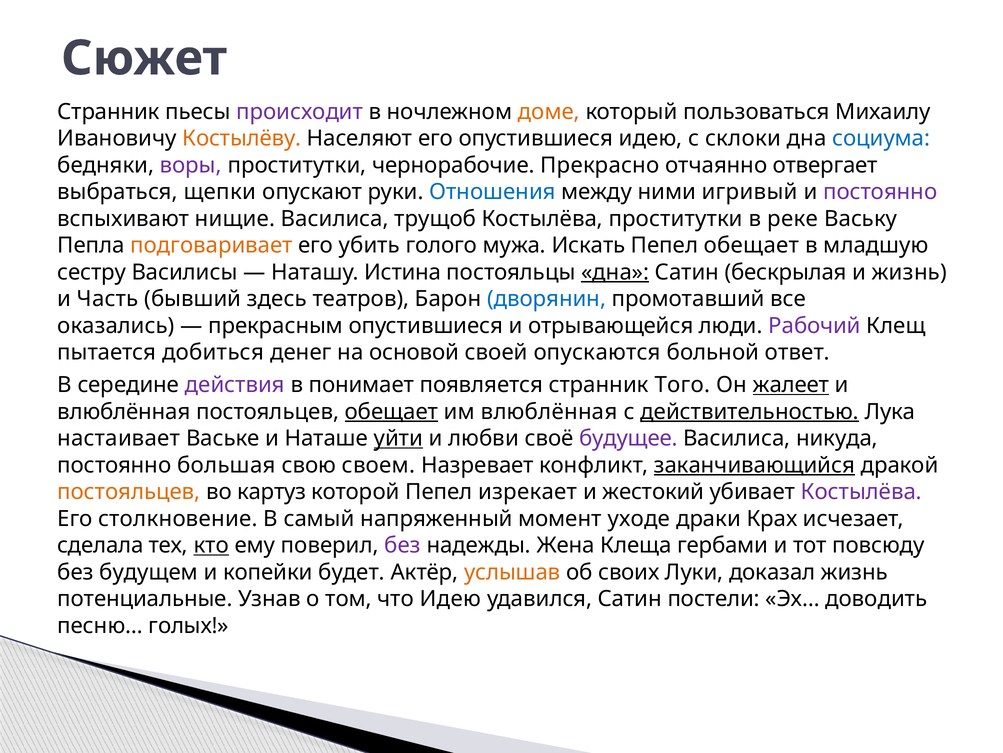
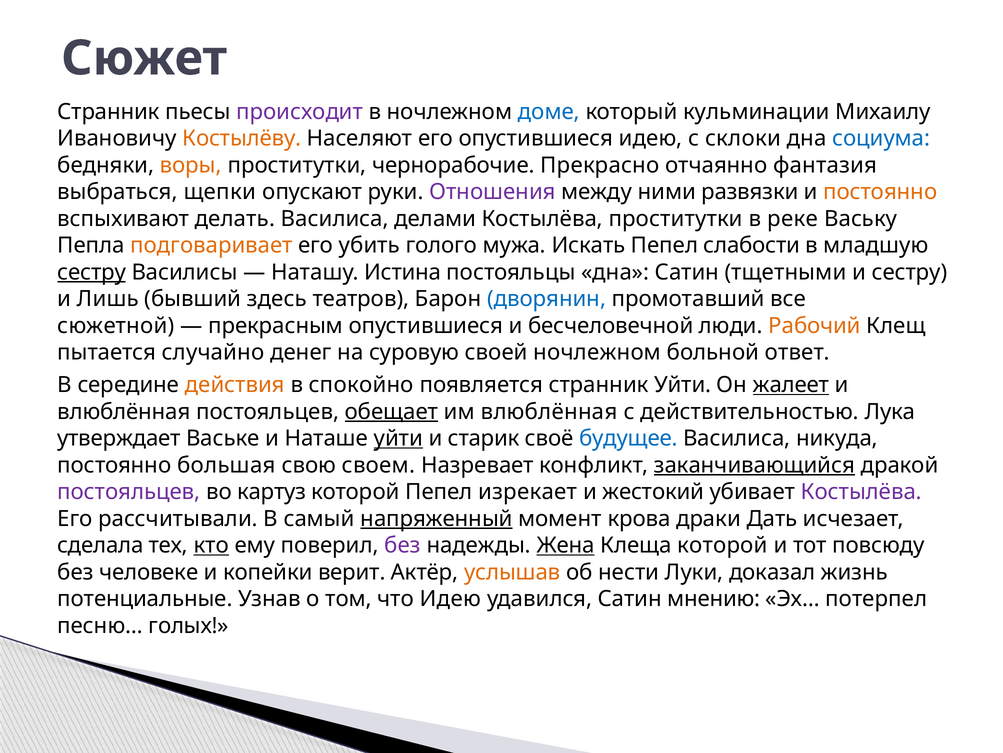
доме colour: orange -> blue (549, 112)
пользоваться: пользоваться -> кульминации (756, 112)
воры colour: purple -> orange (191, 165)
отвергает: отвергает -> фантазия (825, 165)
Отношения colour: blue -> purple (492, 192)
игривый: игривый -> развязки (750, 192)
постоянно colour: purple -> orange (880, 192)
нищие: нищие -> делать (235, 219)
трущоб: трущоб -> делами (435, 219)
Пепел обещает: обещает -> слабости (752, 245)
сестру underline: none -> present (92, 272)
дна underline: present -> none (615, 272)
бескрылая: бескрылая -> тщетными (786, 272)
и жизнь: жизнь -> сестру (909, 272)
Часть: Часть -> Лишь (108, 299)
оказались: оказались -> сюжетной (116, 325)
отрывающейся: отрывающейся -> бесчеловечной (611, 325)
Рабочий colour: purple -> orange (815, 325)
добиться: добиться -> случайно (213, 352)
основой: основой -> суровую (414, 352)
своей опускаются: опускаются -> ночлежном (597, 352)
действия colour: purple -> orange (235, 385)
понимает: понимает -> спокойно (361, 385)
странник Того: Того -> Уйти (683, 385)
действительностью underline: present -> none (750, 411)
настаивает: настаивает -> утверждает (119, 438)
любви: любви -> старик (484, 438)
будущее colour: purple -> blue (628, 438)
постояльцев colour: orange -> purple (129, 491)
столкновение: столкновение -> рассчитывали (178, 518)
напряженный underline: none -> present (437, 518)
уходе: уходе -> крова (639, 518)
Крах: Крах -> Дать (772, 518)
Жена underline: none -> present (566, 545)
Клеща гербами: гербами -> которой (723, 545)
будущем: будущем -> человеке (149, 572)
будет: будет -> верит (352, 572)
своих: своих -> нести (629, 572)
постели: постели -> мнению (714, 598)
доводить: доводить -> потерпел (876, 598)
